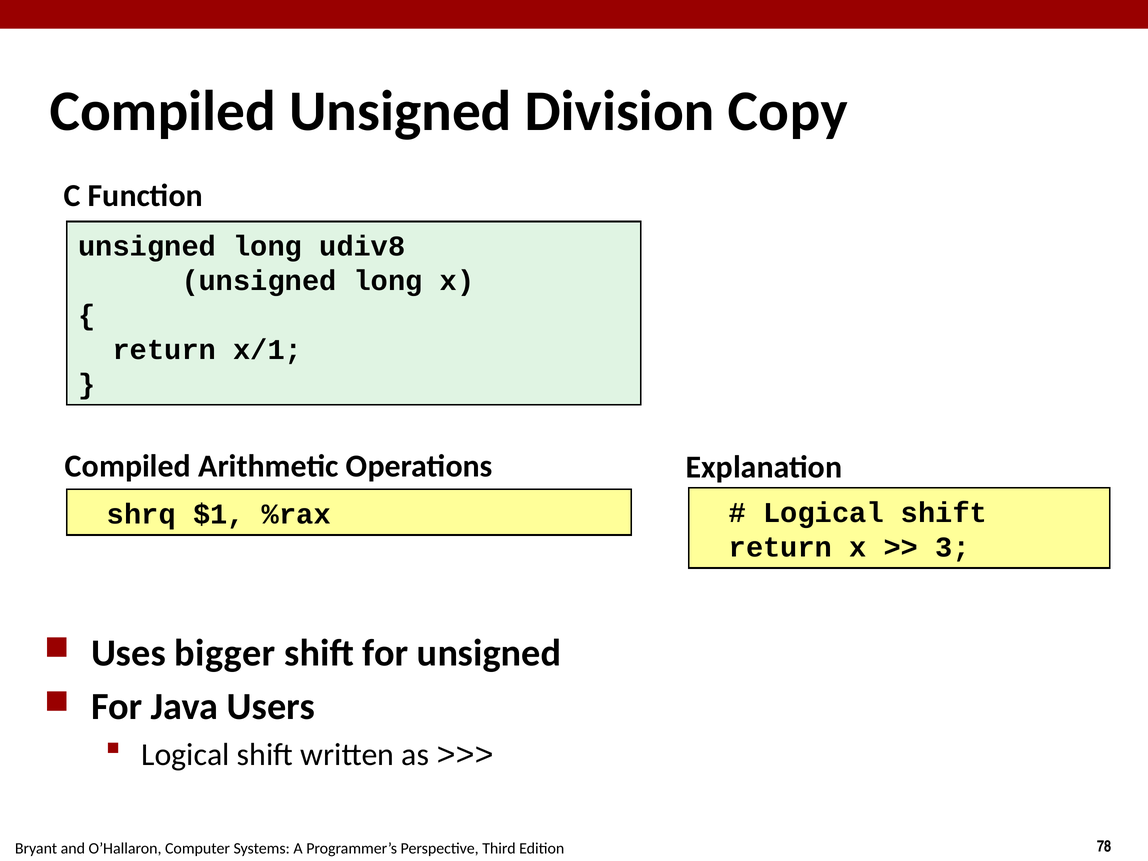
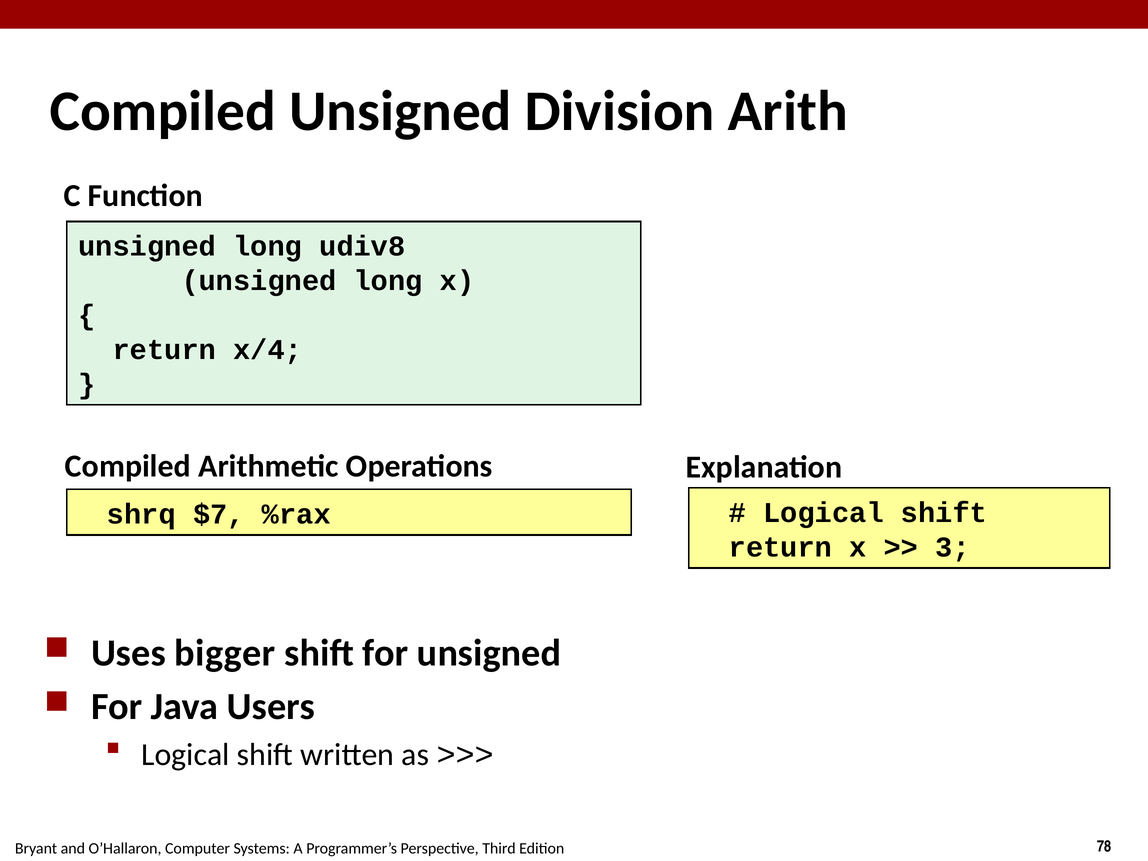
Copy: Copy -> Arith (788, 111)
x/1: x/1 -> x/4 (268, 350)
$1: $1 -> $7 (219, 514)
